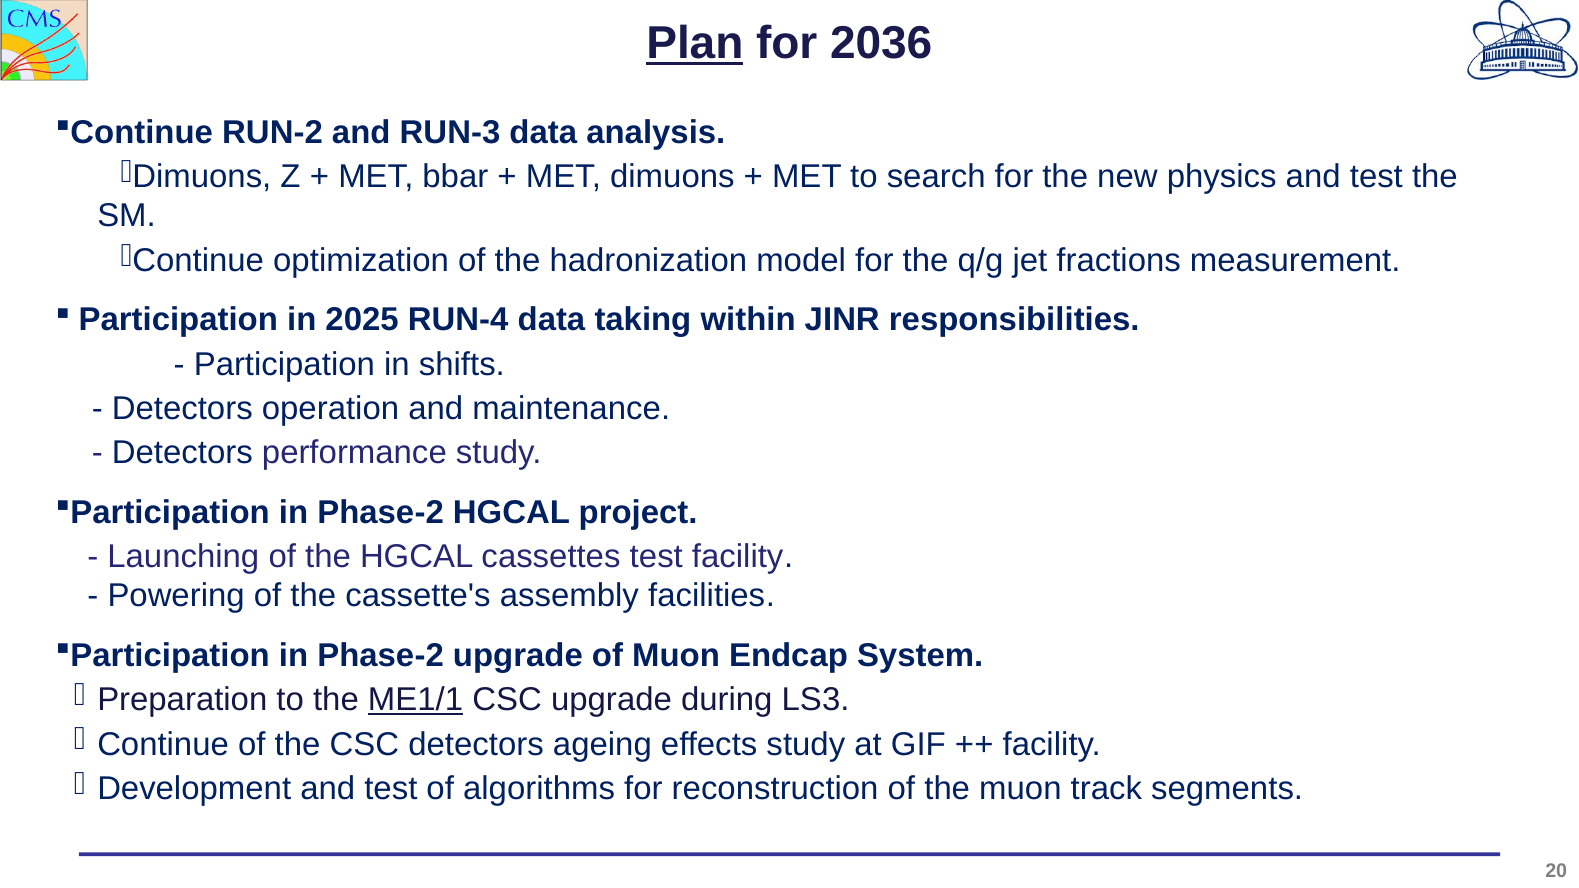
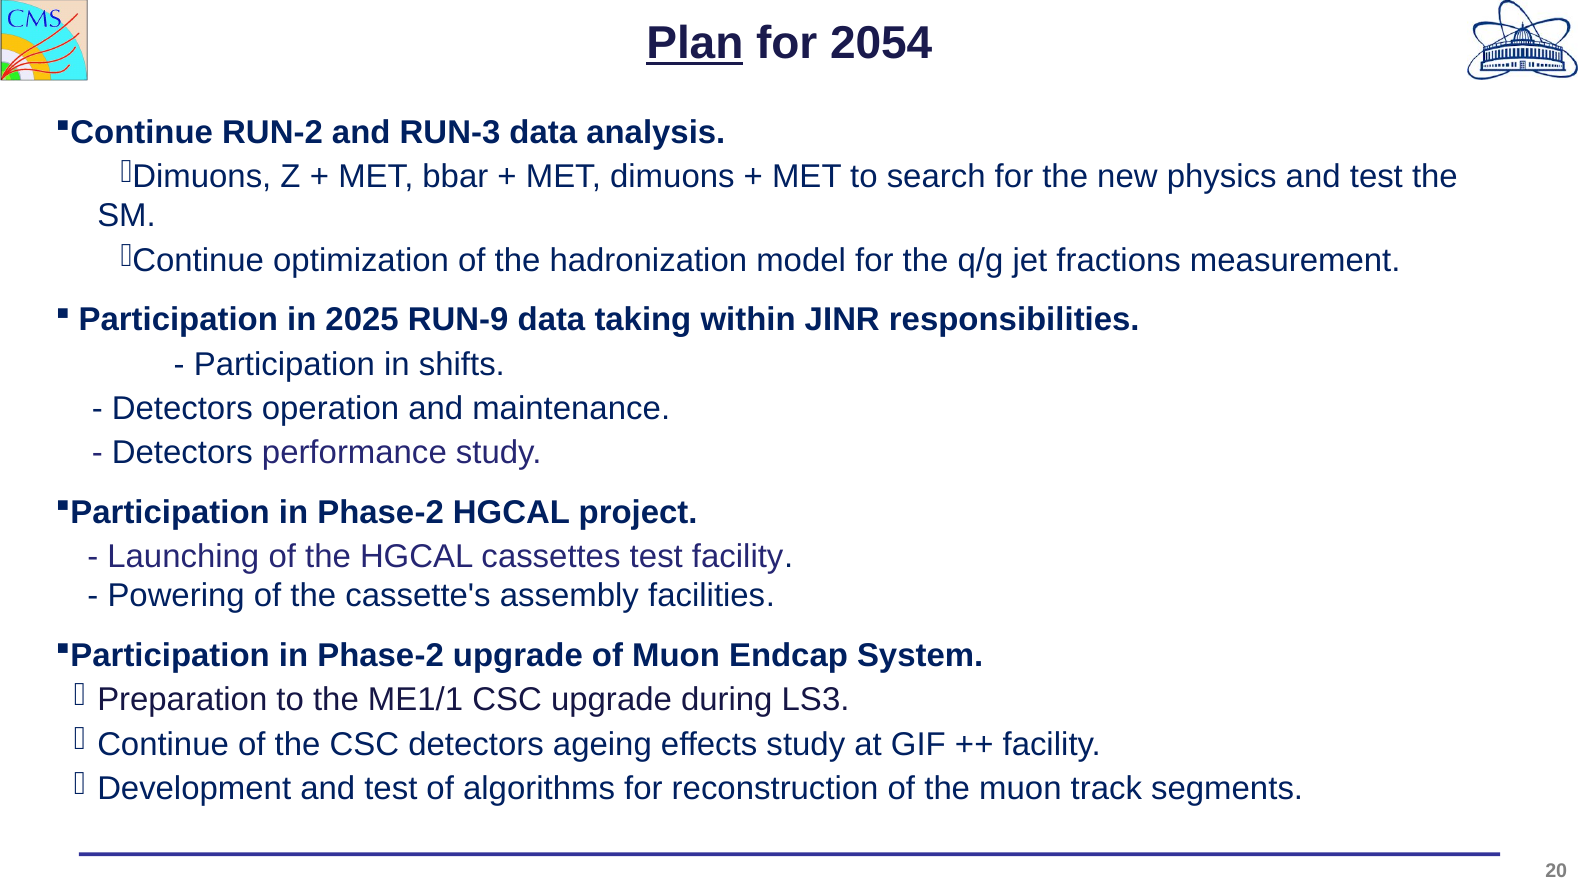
2036: 2036 -> 2054 (881, 44)
RUN-4: RUN-4 -> RUN-9 (458, 320)
ME1/1 underline: present -> none (415, 700)
